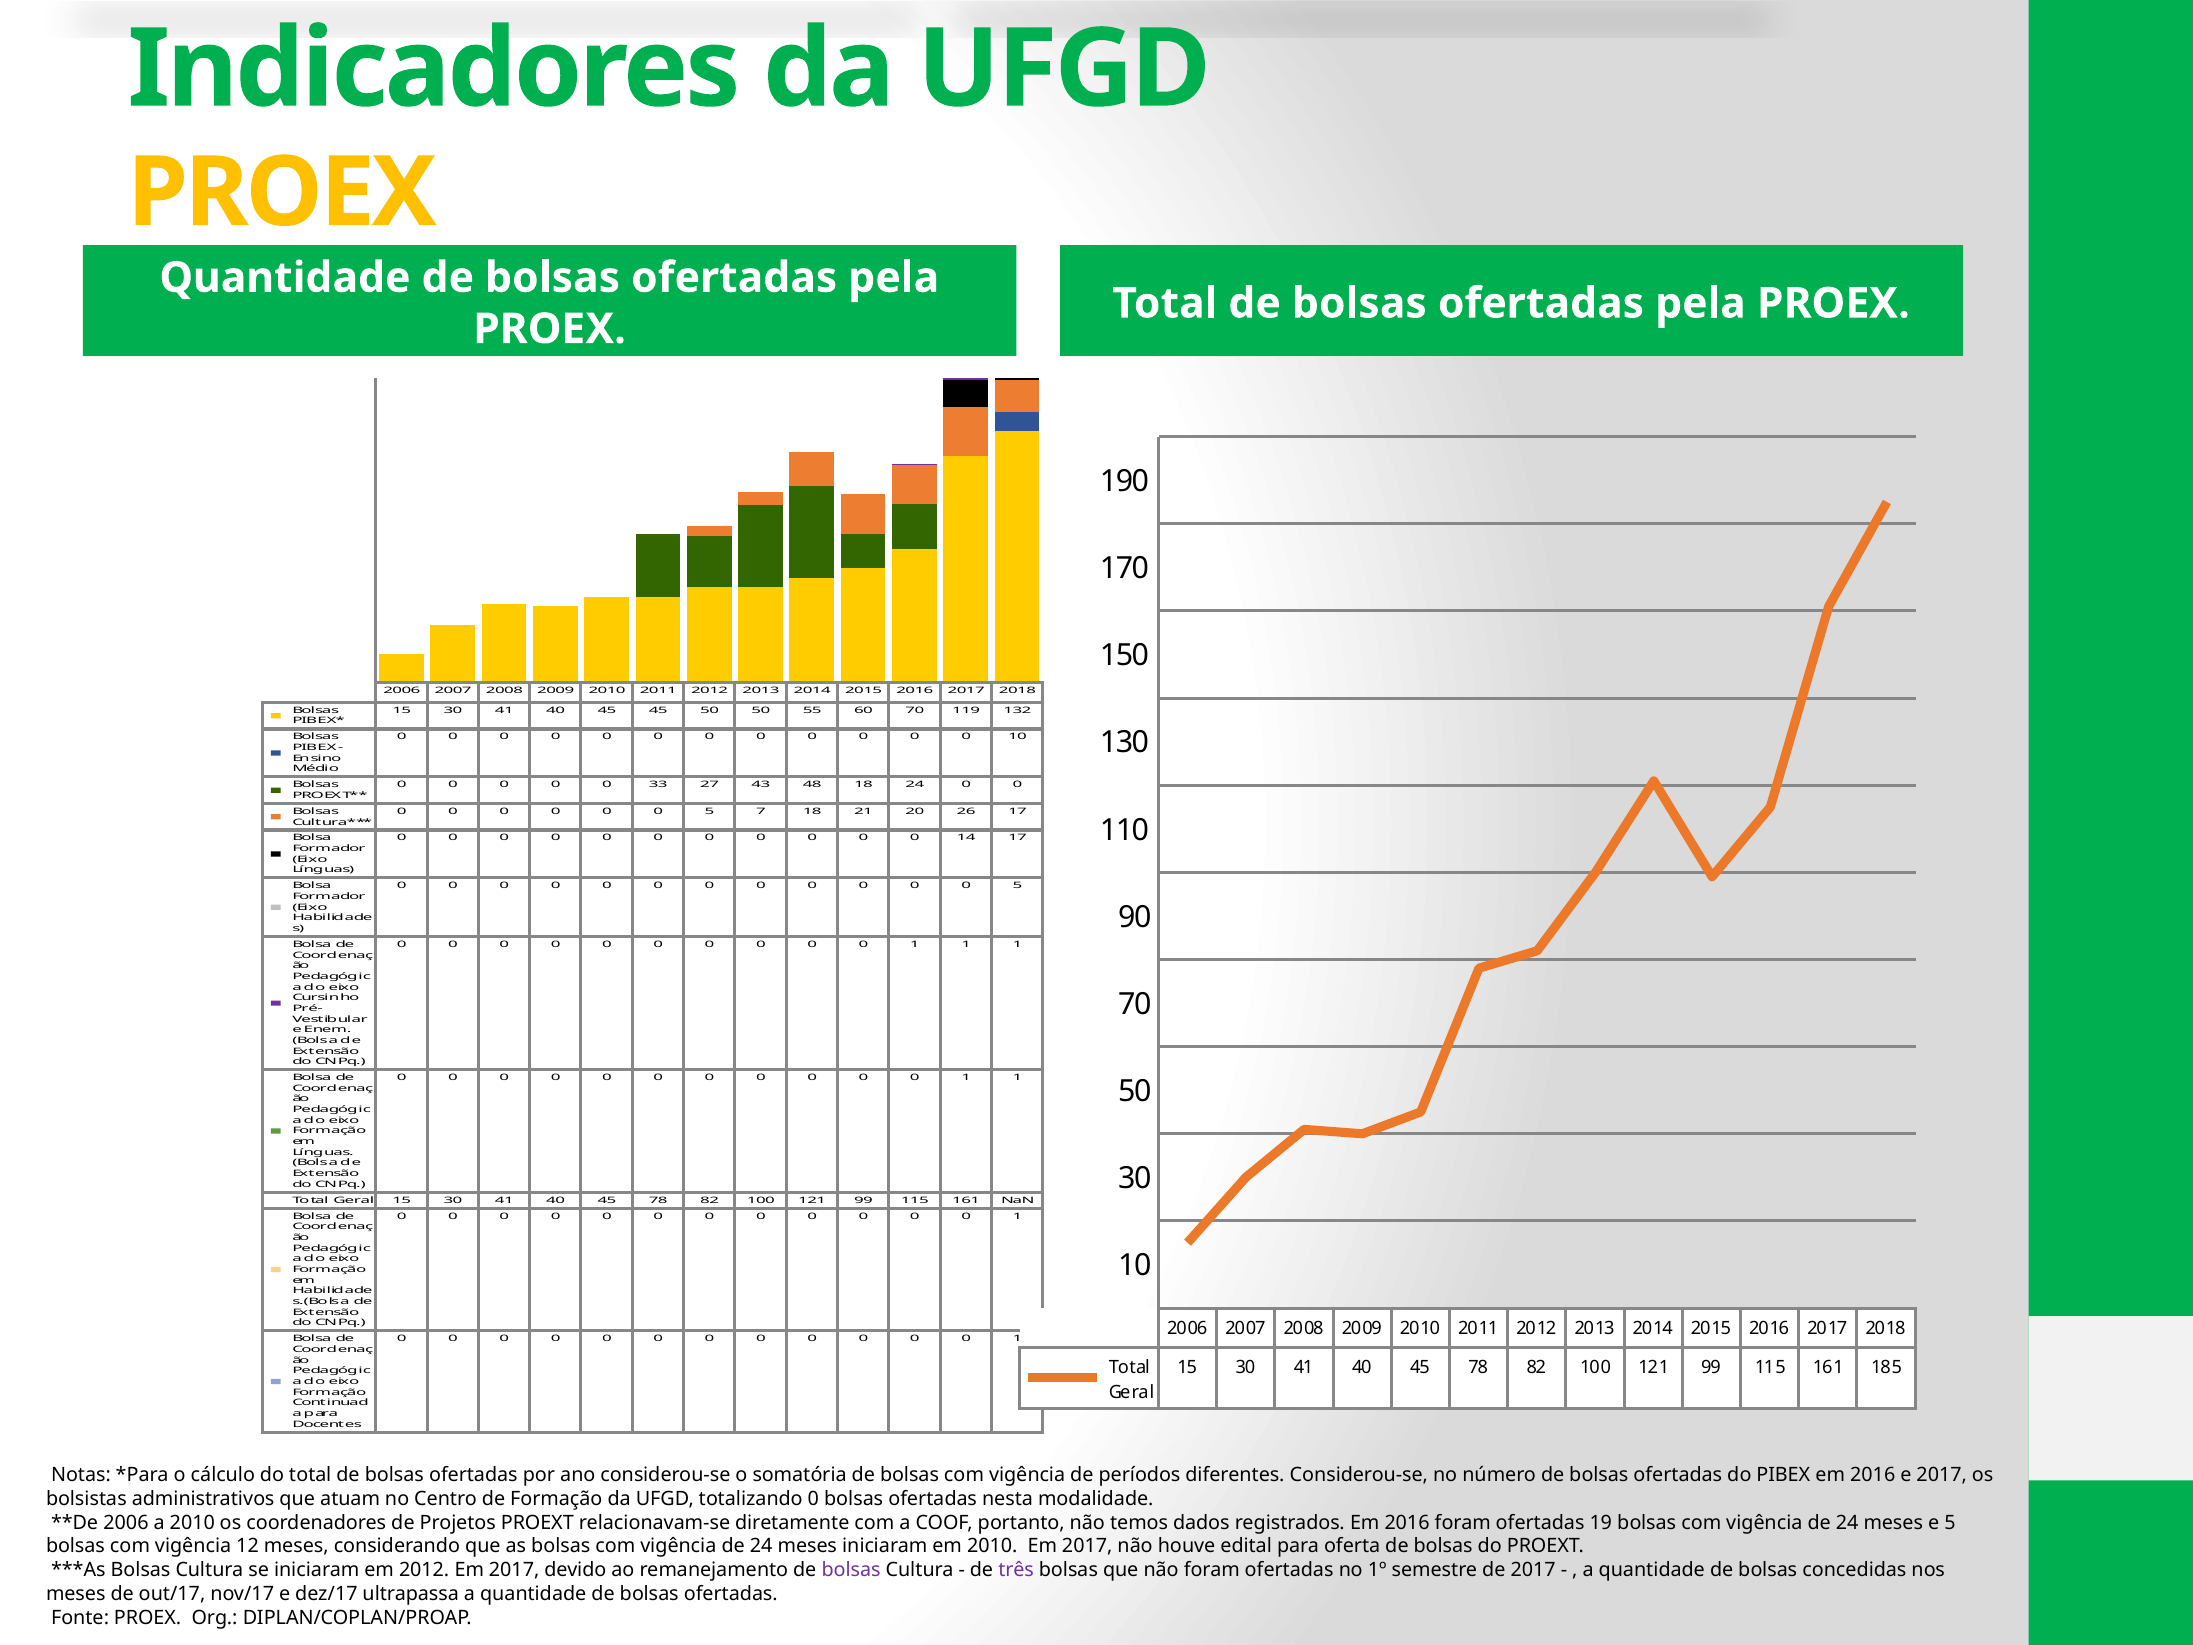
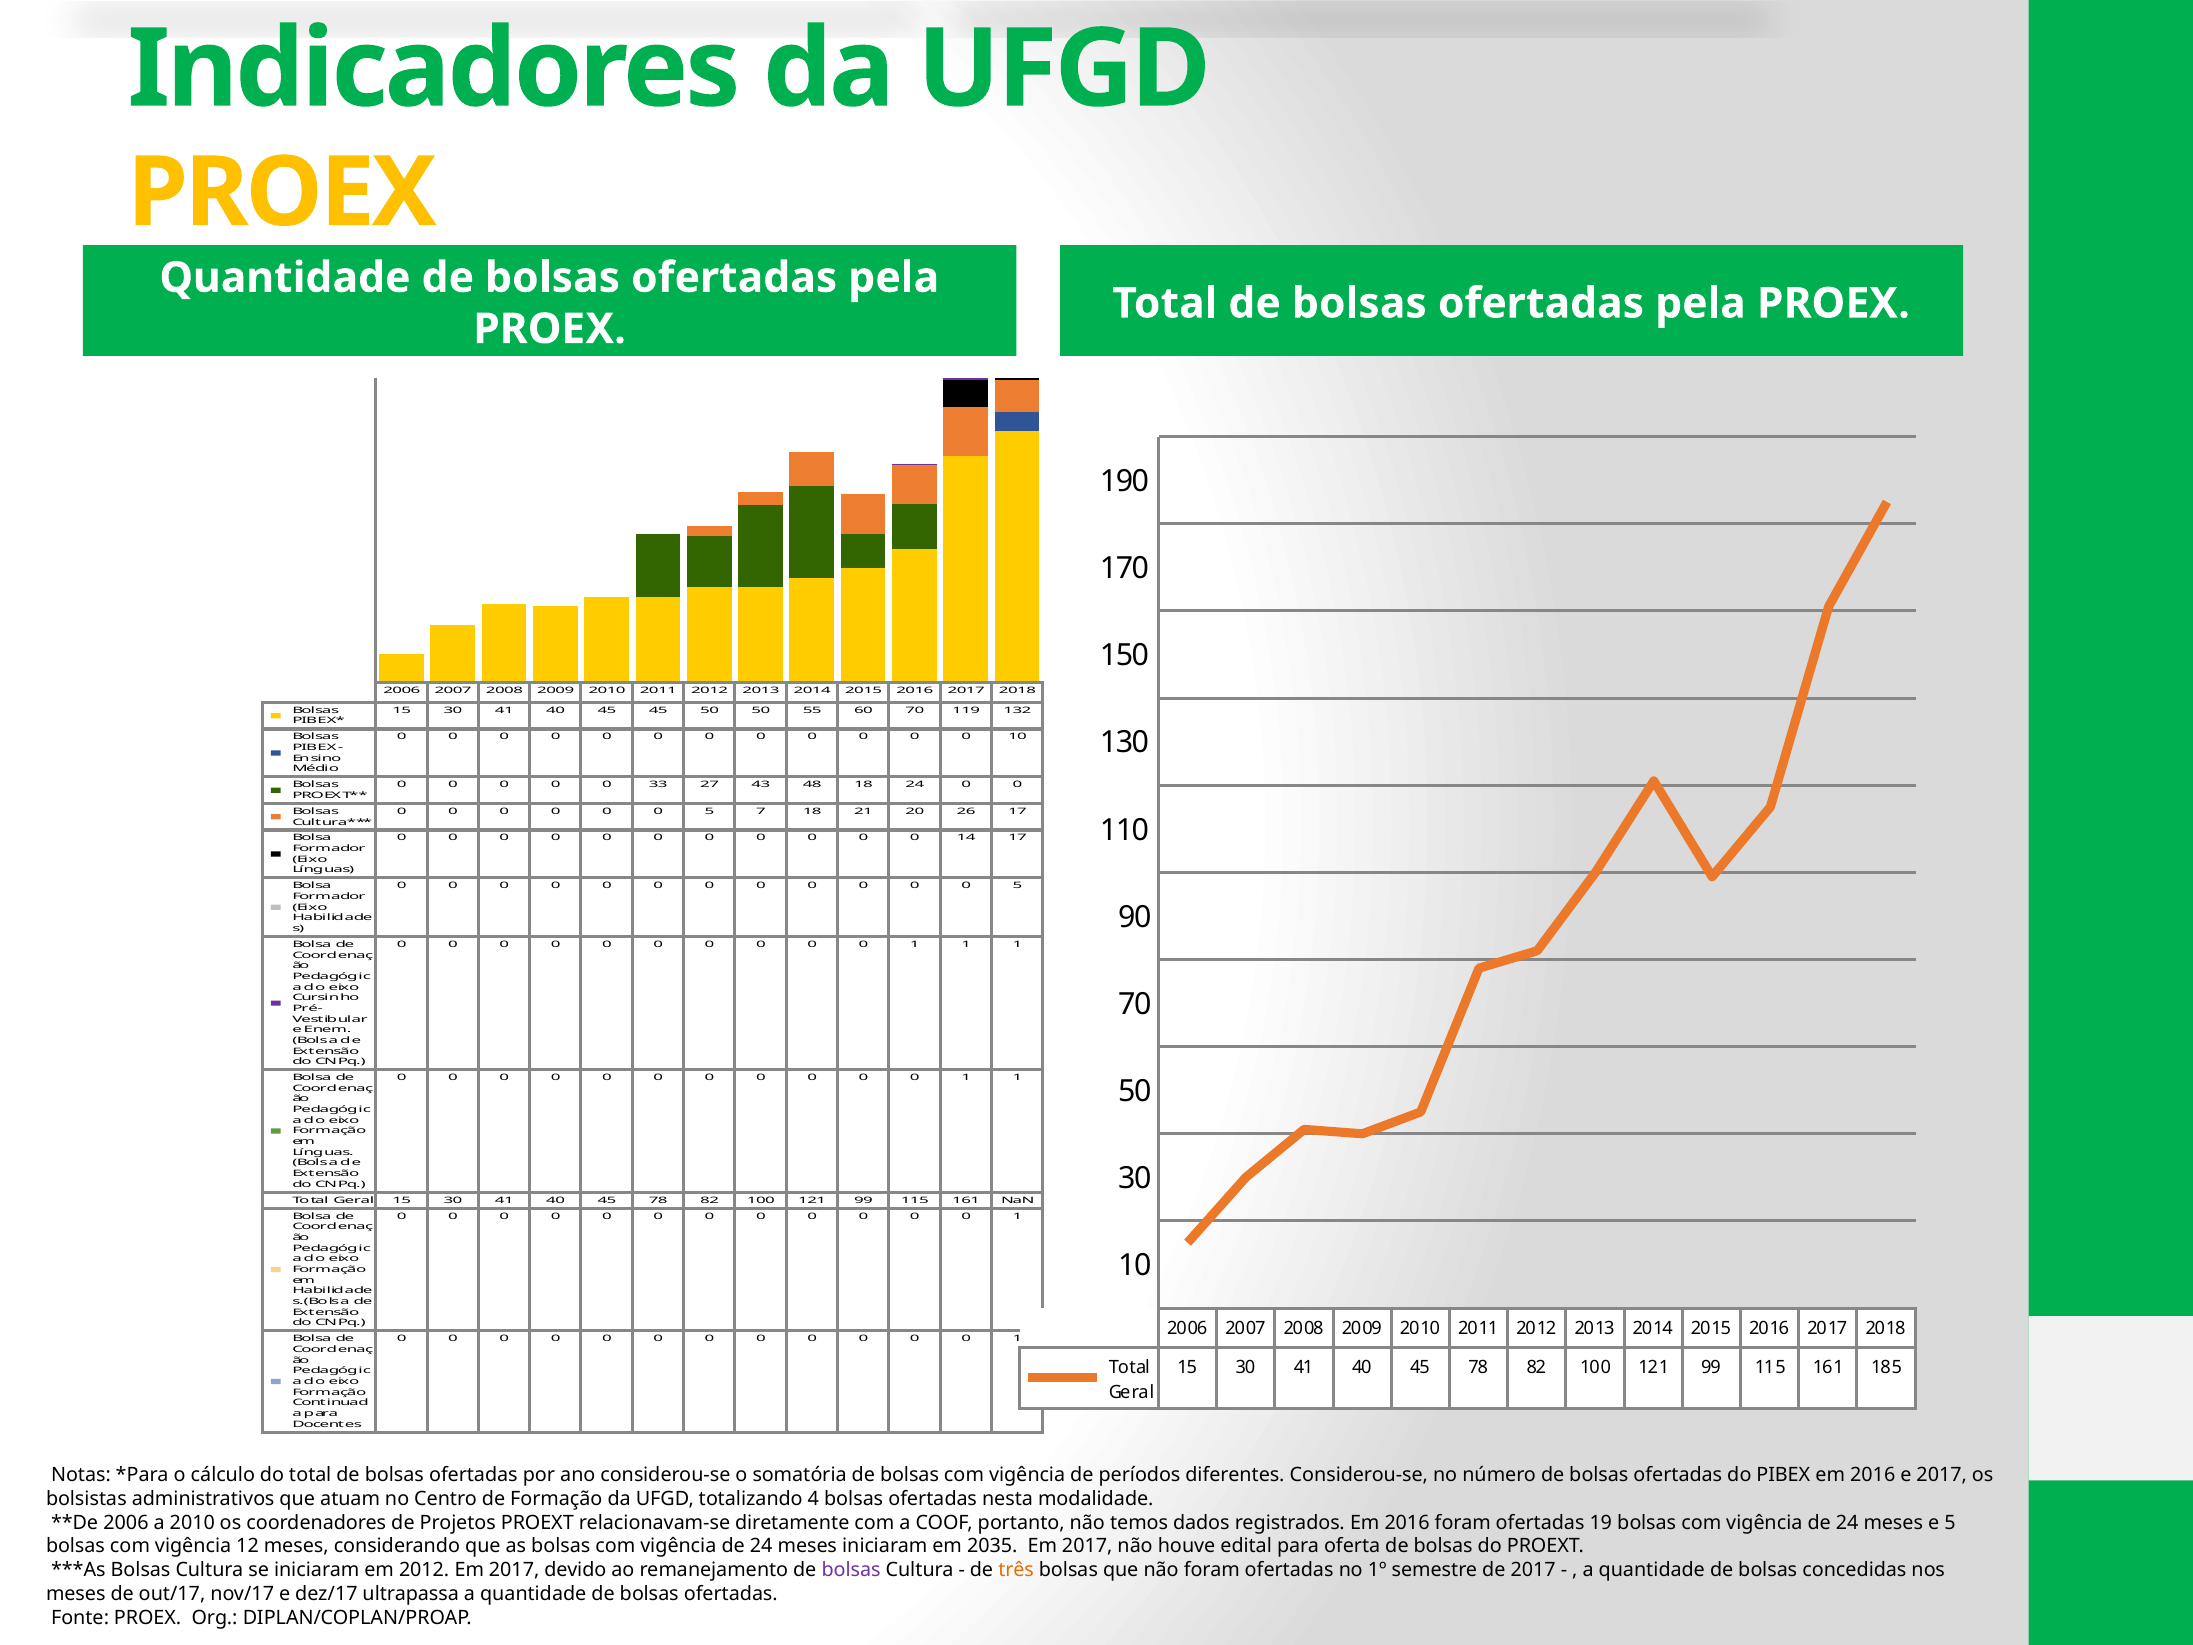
totalizando 0: 0 -> 4 (813, 1499)
em 2010: 2010 -> 2035 (992, 1546)
três colour: purple -> orange (1016, 1570)
